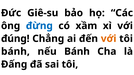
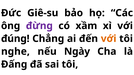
đừng colour: blue -> purple (39, 26)
bánh: bánh -> nghe (15, 52)
nếu Bánh: Bánh -> Ngày (77, 52)
